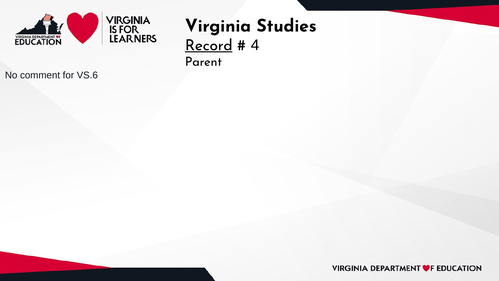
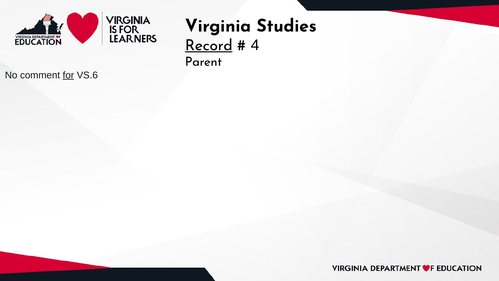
for underline: none -> present (68, 75)
